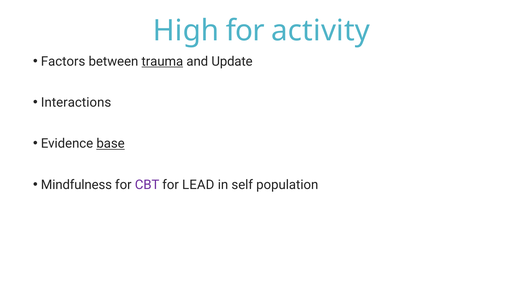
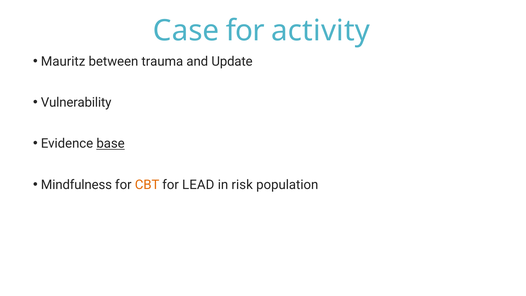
High: High -> Case (186, 31)
Factors: Factors -> Mauritz (63, 61)
trauma underline: present -> none (162, 61)
Interactions: Interactions -> Vulnerability (76, 102)
CBT colour: purple -> orange (147, 185)
self: self -> risk (242, 185)
